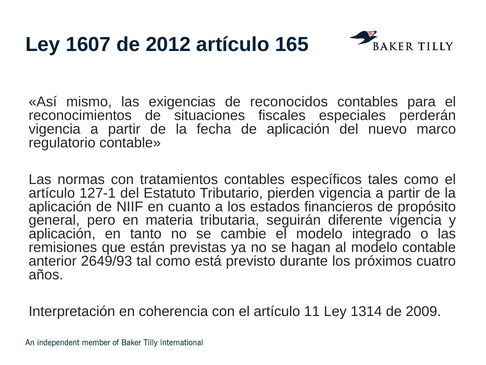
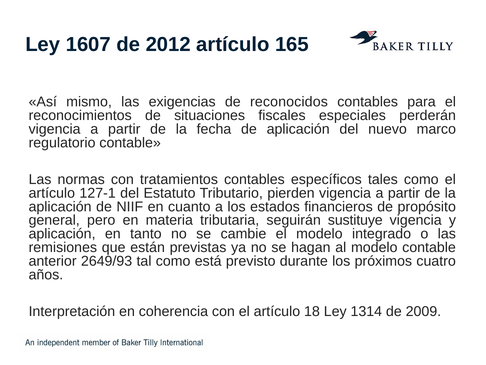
diferente: diferente -> sustituye (355, 220)
11: 11 -> 18 (312, 311)
